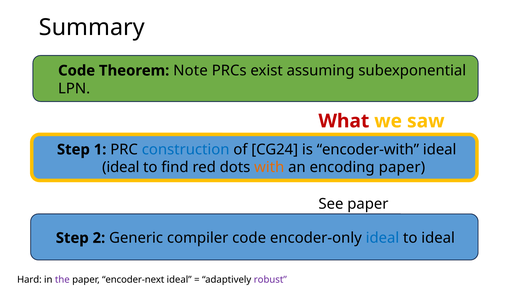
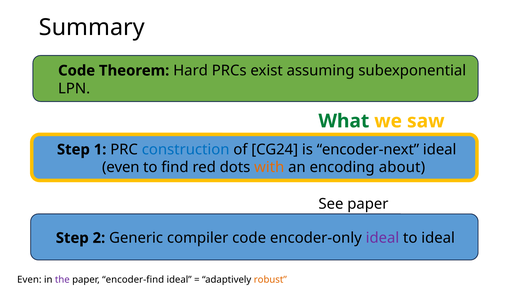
Note: Note -> Hard (191, 71)
What colour: red -> green (344, 121)
encoder-with: encoder-with -> encoder-next (368, 150)
ideal: ideal -> even (121, 168)
encoding paper: paper -> about (402, 168)
ideal colour: blue -> purple (382, 238)
Hard: Hard -> Even (29, 280)
encoder-next: encoder-next -> encoder-find (133, 280)
robust colour: purple -> orange (270, 280)
